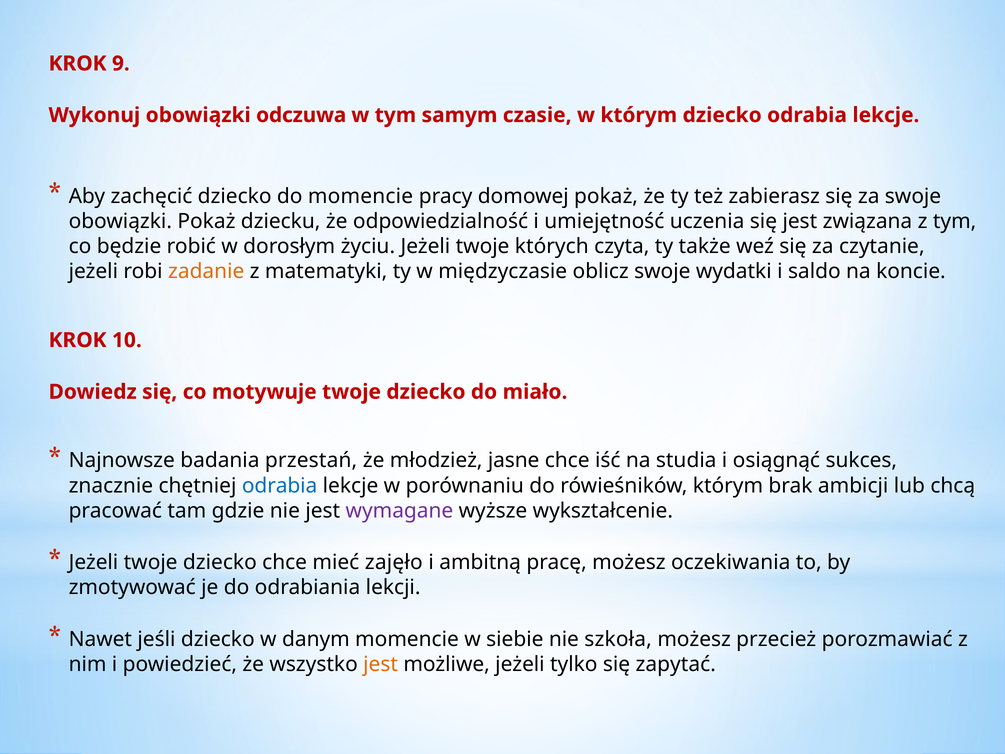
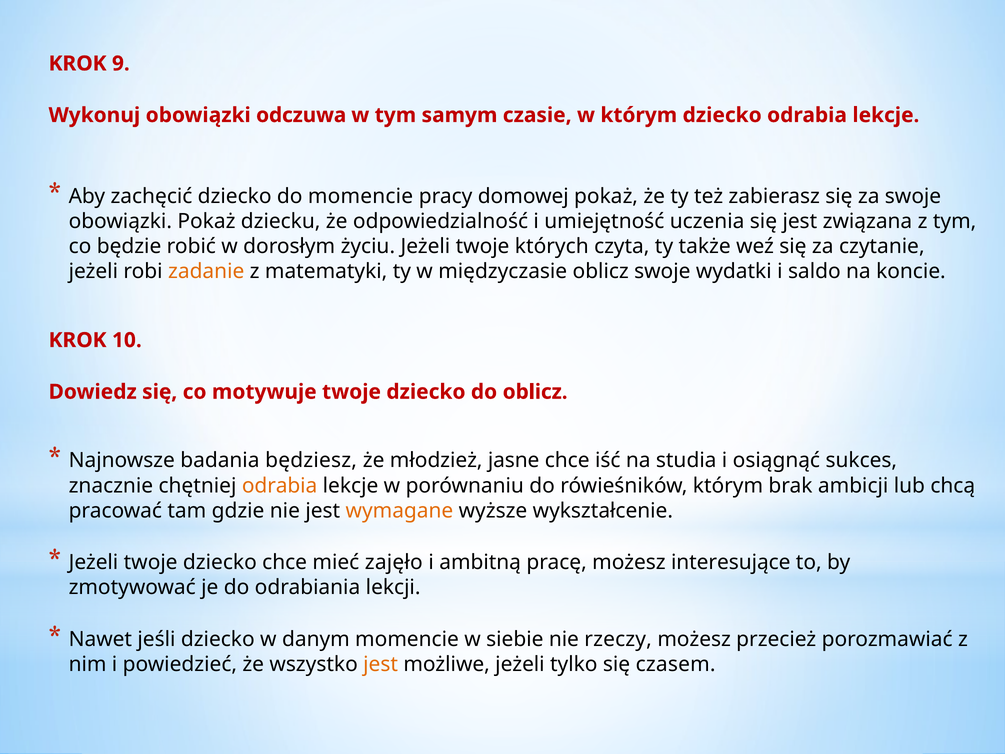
do miało: miało -> oblicz (535, 392)
przestań: przestań -> będziesz (311, 460)
odrabia colour: blue -> orange (280, 486)
wymagane colour: purple -> orange (399, 511)
oczekiwania: oczekiwania -> interesujące (731, 562)
szkoła: szkoła -> rzeczy (618, 639)
zapytać: zapytać -> czasem (676, 664)
